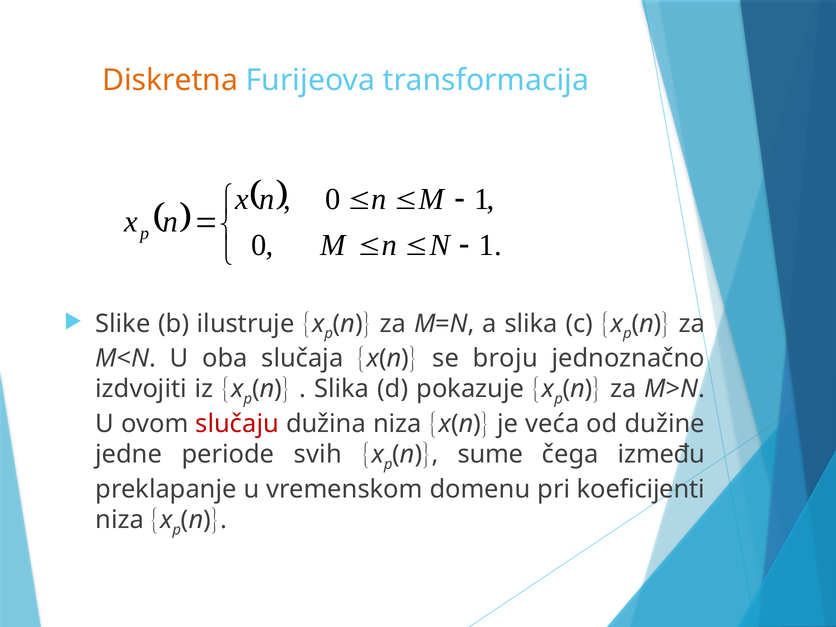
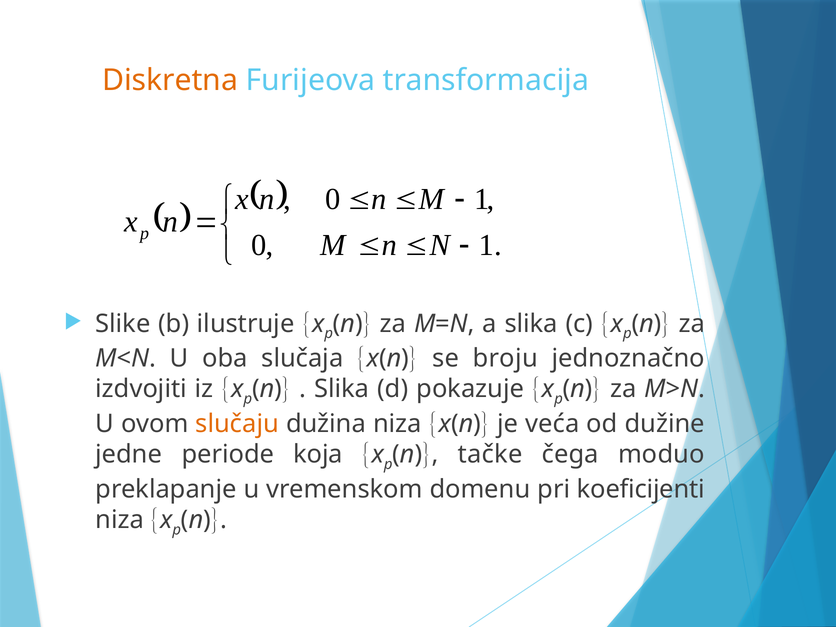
slučaju colour: red -> orange (237, 424)
svih: svih -> koja (318, 454)
sume: sume -> tačke (490, 454)
između: između -> moduo (661, 454)
